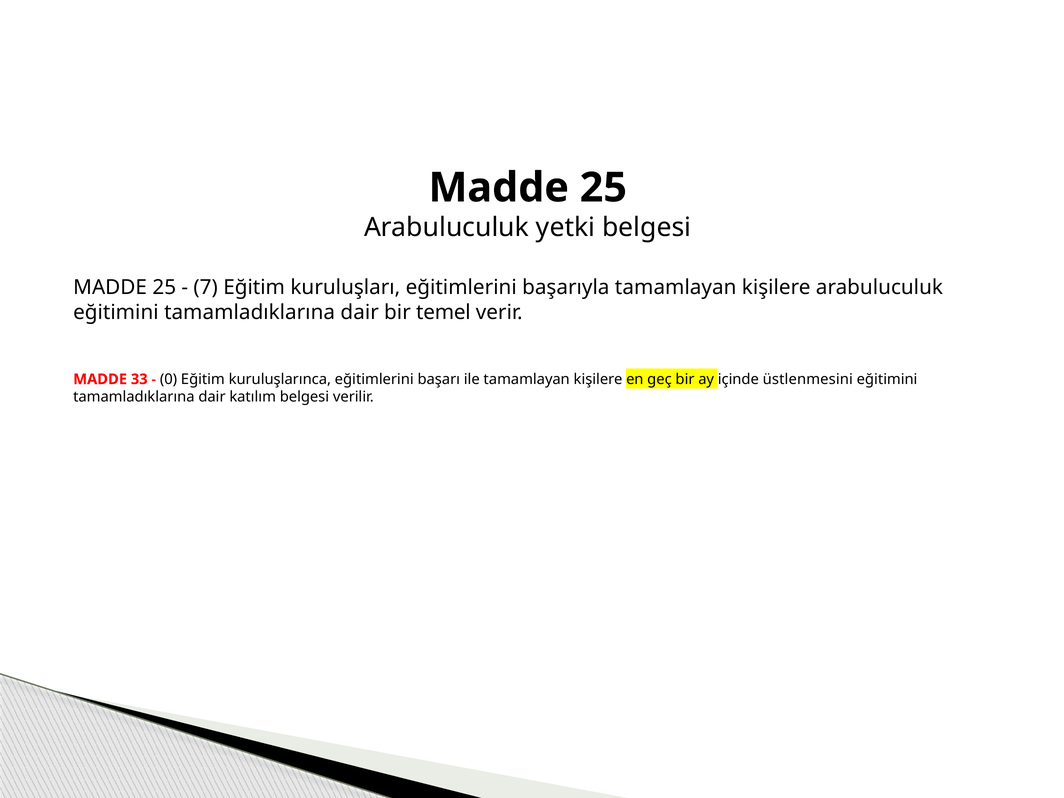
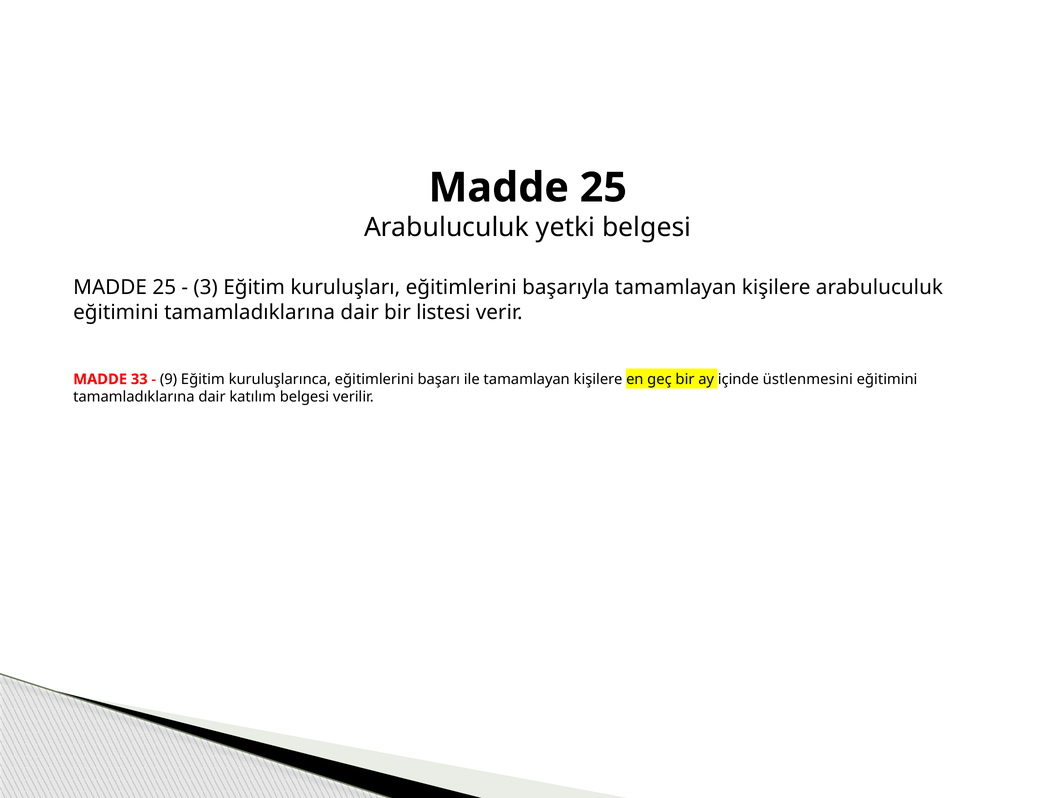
7: 7 -> 3 (206, 287)
temel: temel -> listesi (443, 312)
0: 0 -> 9 (169, 379)
